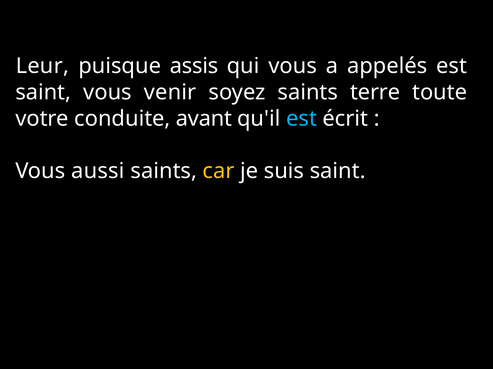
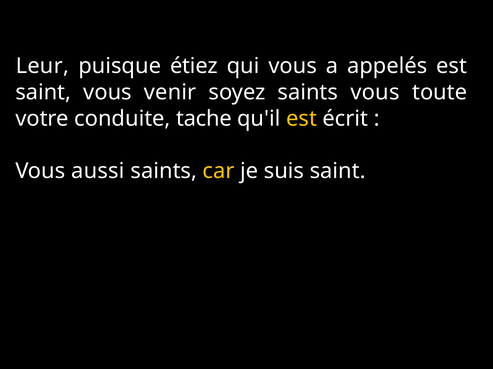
assis: assis -> étiez (194, 66)
saints terre: terre -> vous (375, 92)
avant: avant -> tache (204, 119)
est colour: light blue -> yellow (302, 119)
